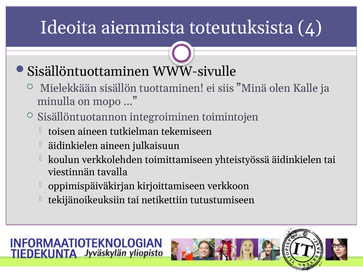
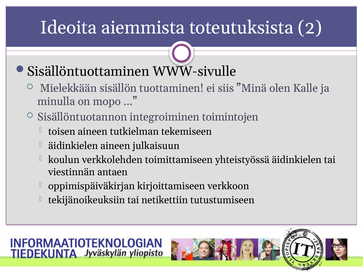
4: 4 -> 2 (310, 28)
tavalla: tavalla -> antaen (112, 172)
